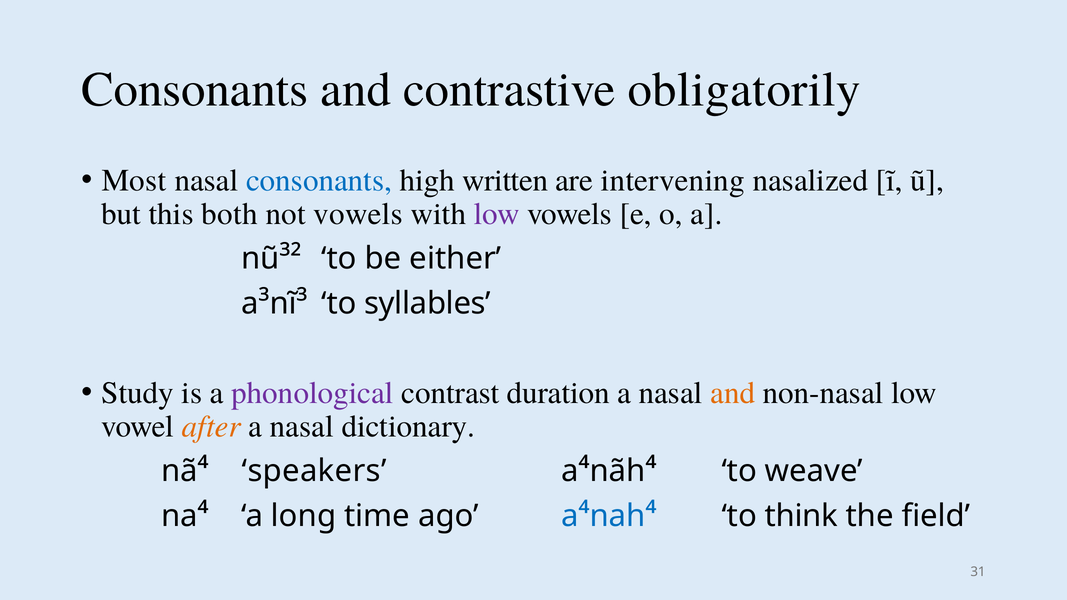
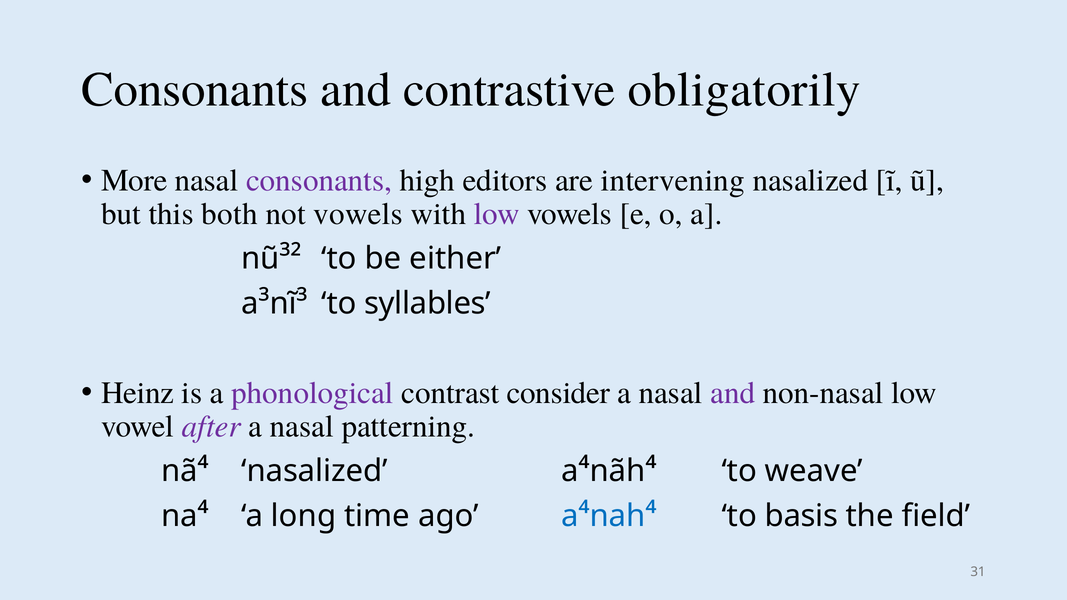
Most: Most -> More (134, 180)
consonants colour: blue -> purple (319, 180)
written: written -> editors (505, 180)
Study: Study -> Heinz (138, 393)
duration: duration -> consider (558, 393)
and colour: orange -> purple (733, 393)
after colour: orange -> purple (211, 427)
dictionary: dictionary -> patterning (408, 427)
nã⁴ speakers: speakers -> nasalized (314, 471)
think: think -> basis (801, 516)
